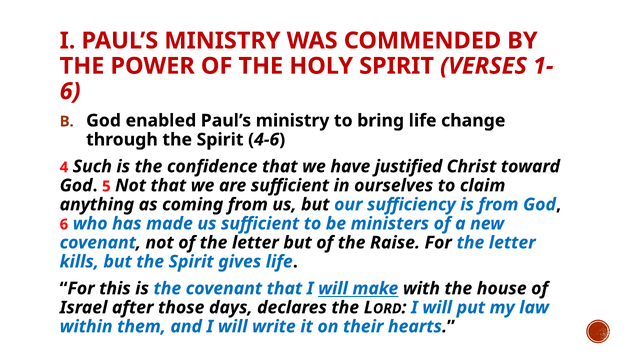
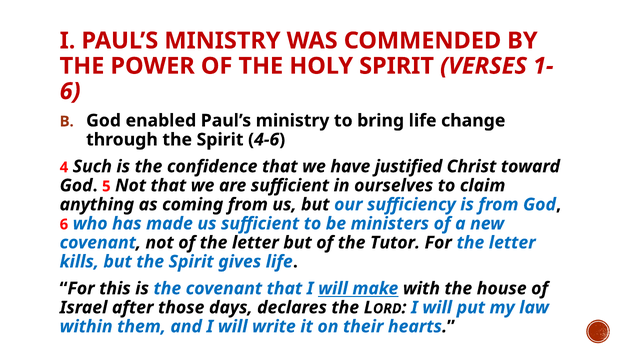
Raise: Raise -> Tutor (395, 243)
